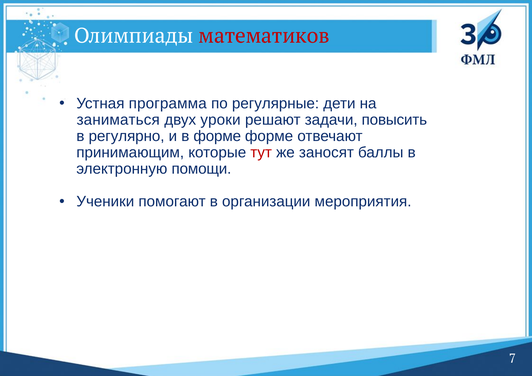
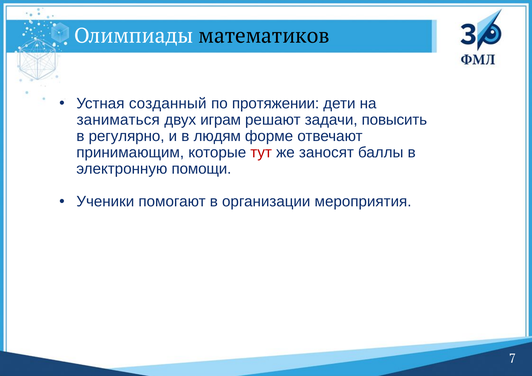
математиков colour: red -> black (264, 36)
программа: программа -> созданный (168, 103)
регулярные: регулярные -> протяжении (276, 103)
уроки: уроки -> играм (221, 120)
в форме: форме -> людям (217, 136)
